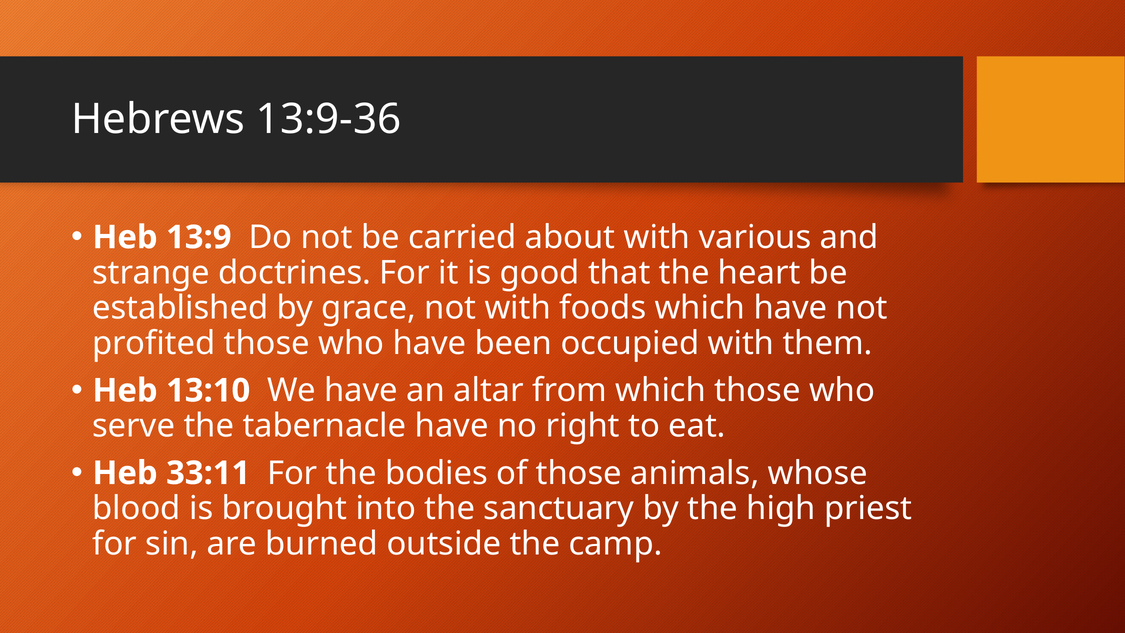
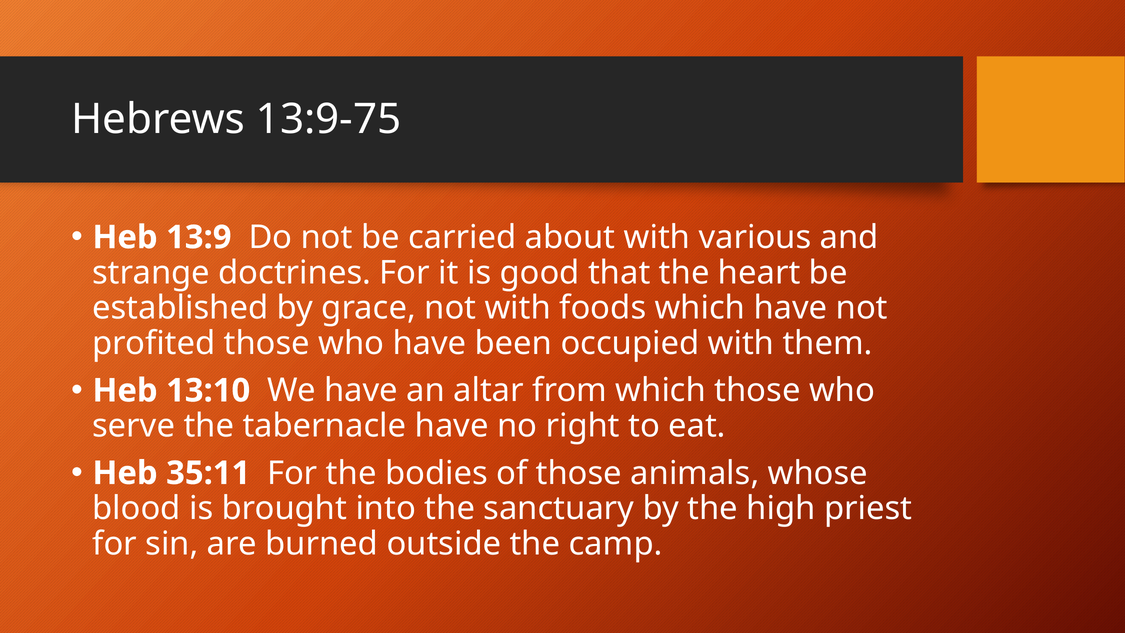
13:9-36: 13:9-36 -> 13:9-75 (329, 119)
33:11: 33:11 -> 35:11 (208, 473)
